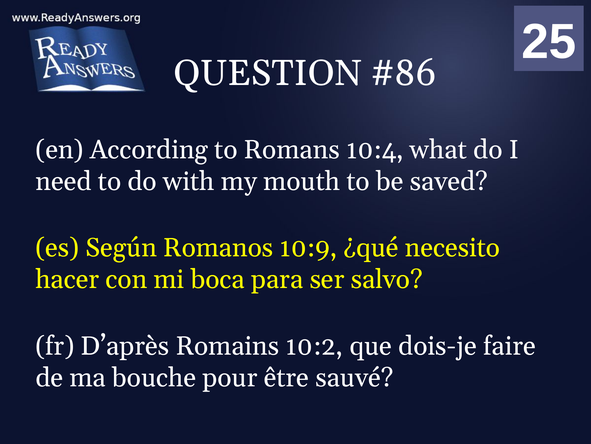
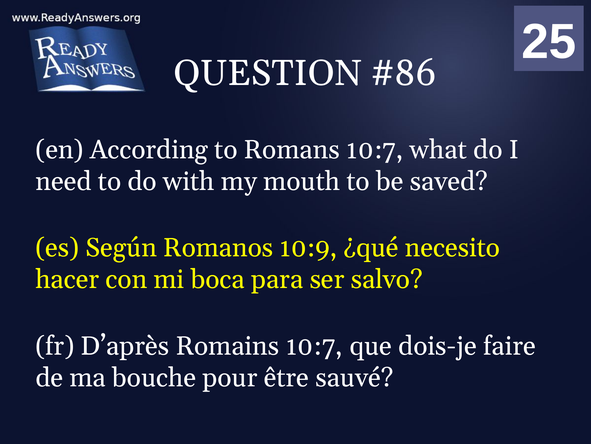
Romans 10:4: 10:4 -> 10:7 (375, 149)
Romains 10:2: 10:2 -> 10:7 (314, 346)
